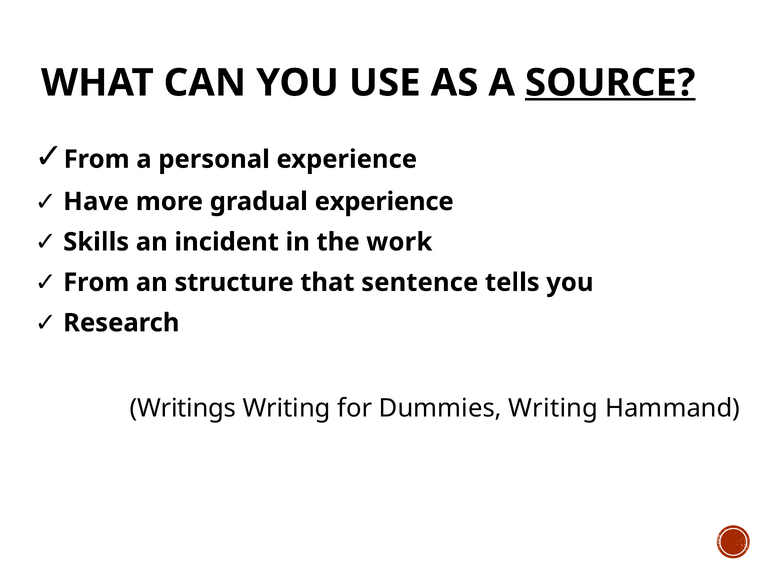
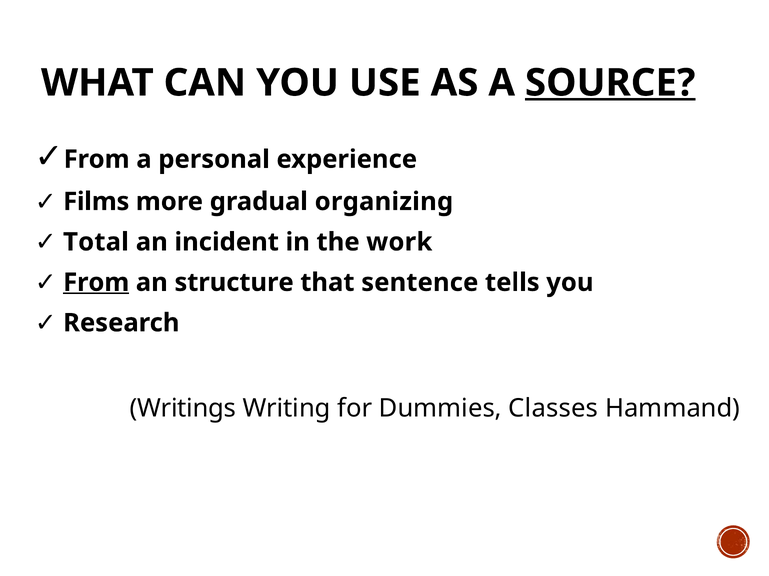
Have: Have -> Films (96, 202)
gradual experience: experience -> organizing (384, 202)
Skills: Skills -> Total (96, 242)
From underline: none -> present (96, 283)
Dummies Writing: Writing -> Classes (553, 409)
